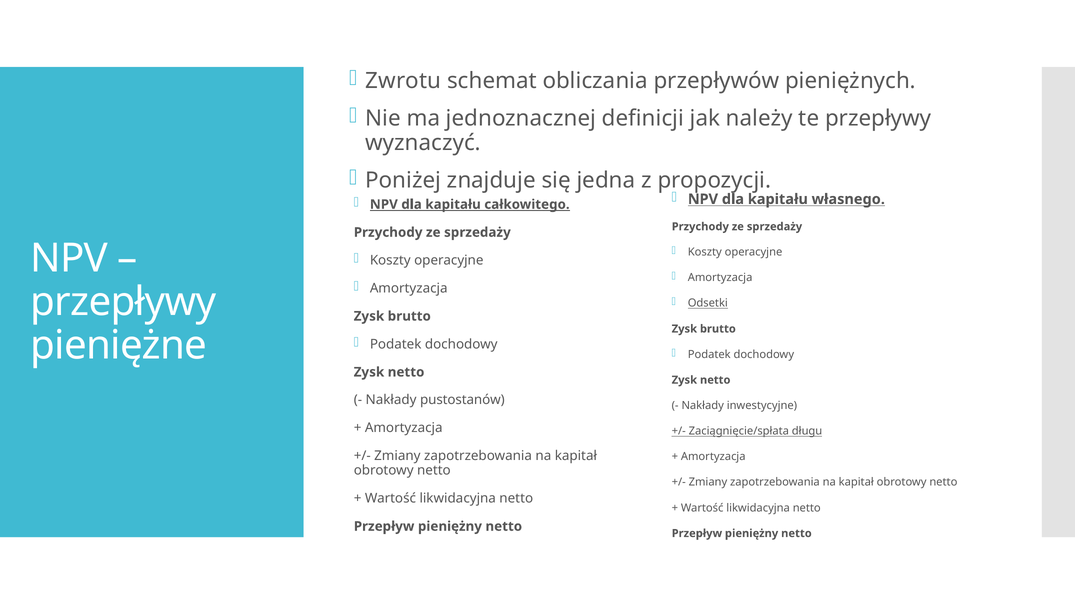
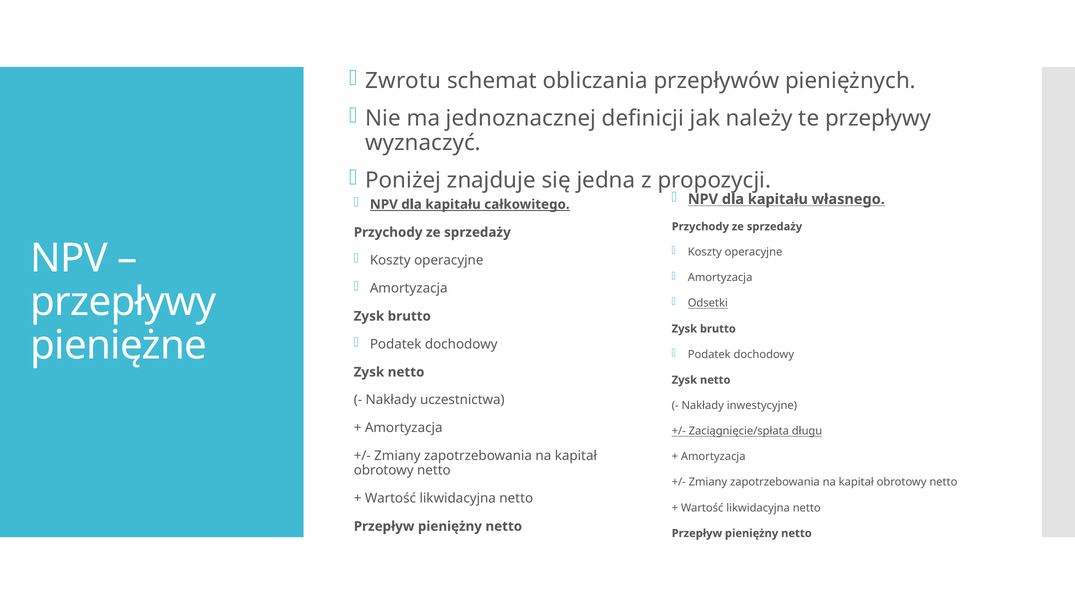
pustostanów: pustostanów -> uczestnictwa (462, 400)
